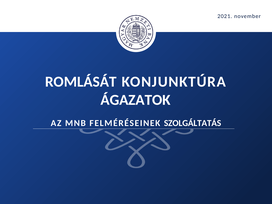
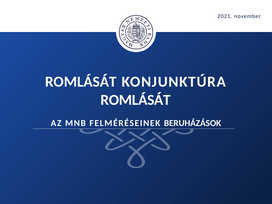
ÁGAZATOK: ÁGAZATOK -> ROMLÁSÁT (136, 100)
SZOLGÁLTATÁS: SZOLGÁLTATÁS -> BERUHÁZÁSOK (193, 123)
